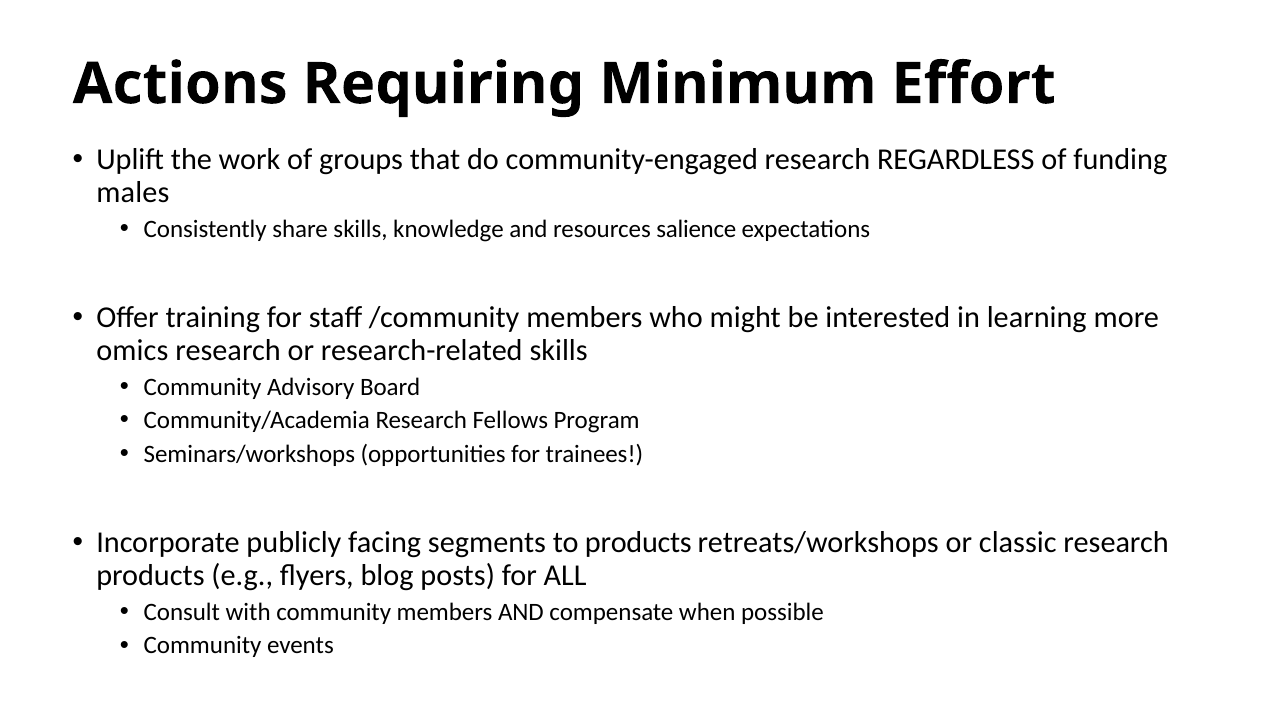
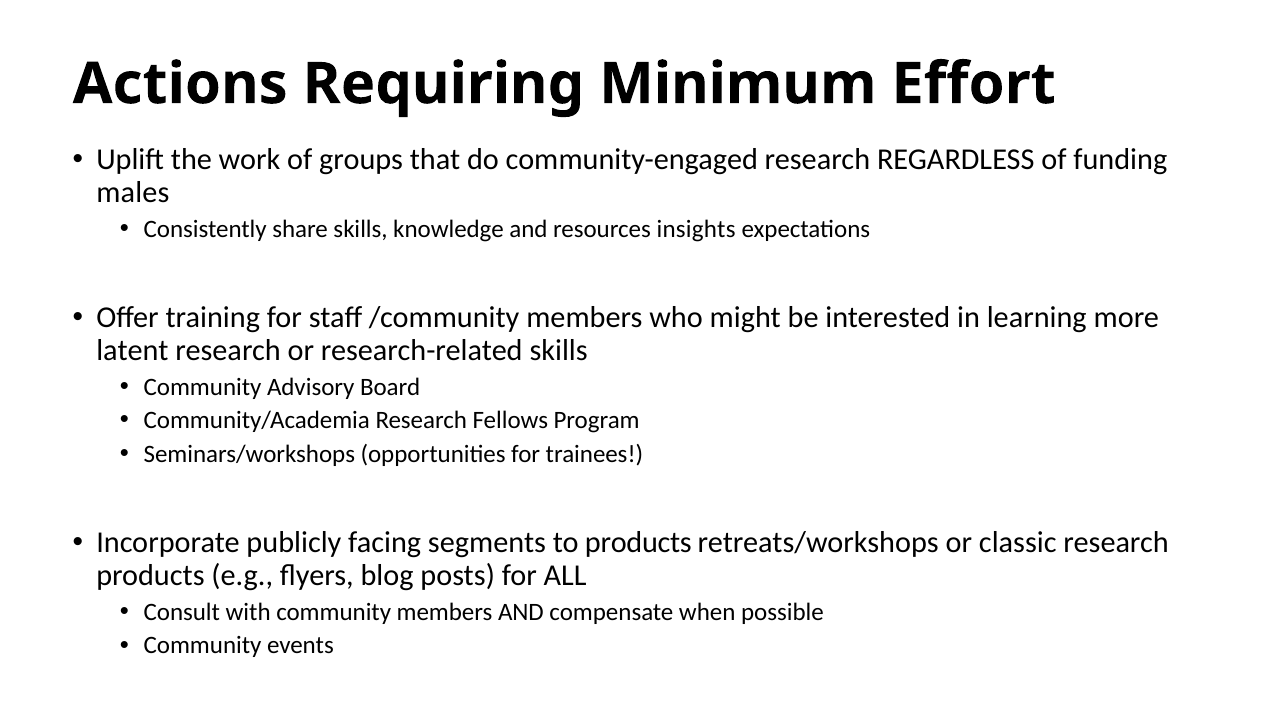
salience: salience -> insights (696, 229)
omics: omics -> latent (132, 350)
